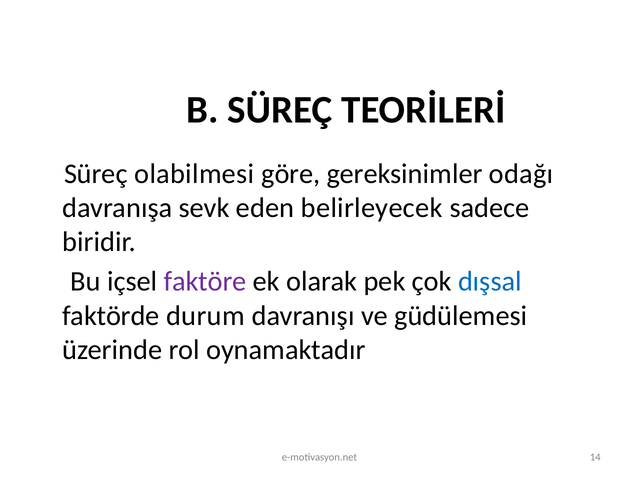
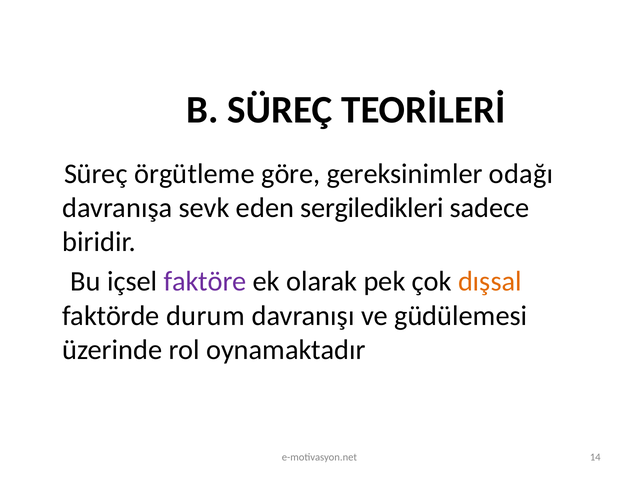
olabilmesi: olabilmesi -> örgütleme (194, 174)
belirleyecek: belirleyecek -> sergiledikleri (372, 208)
dışsal colour: blue -> orange (490, 282)
